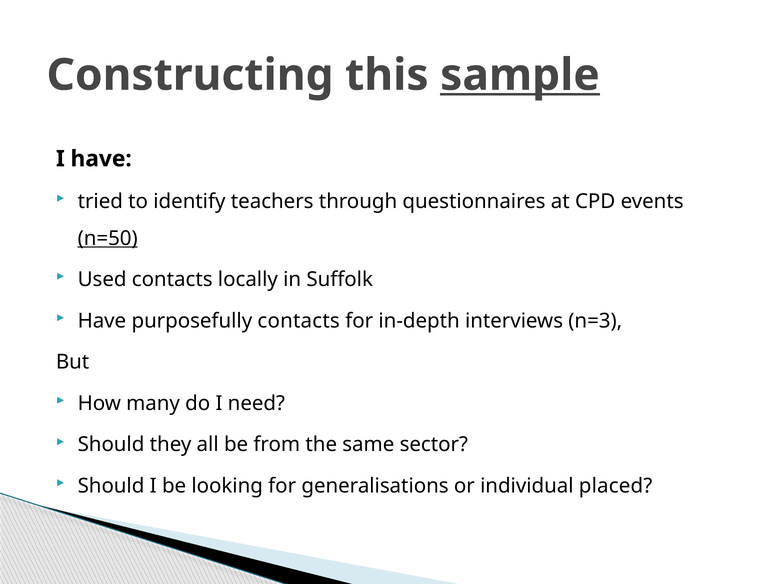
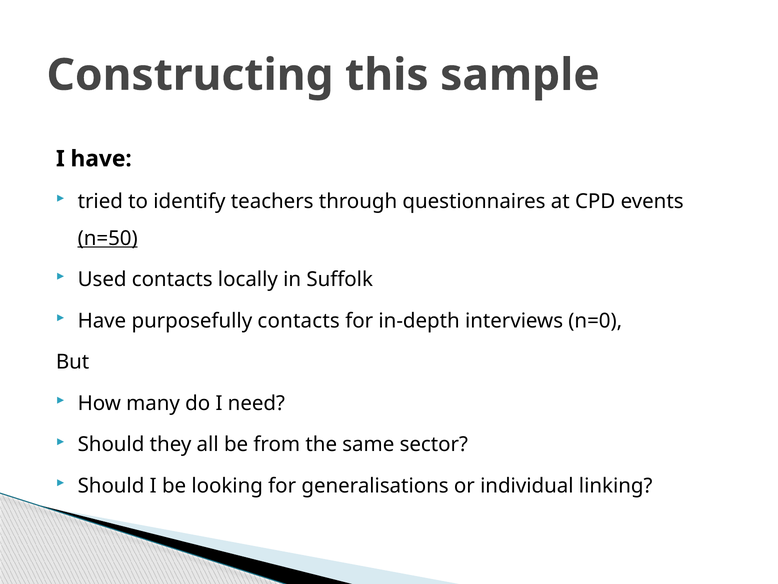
sample underline: present -> none (520, 75)
n=3: n=3 -> n=0 (595, 321)
placed: placed -> linking (616, 486)
